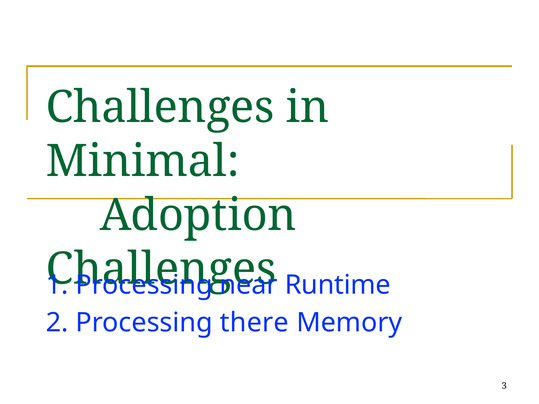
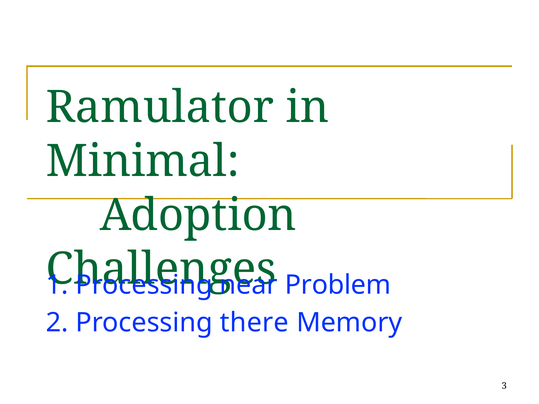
Challenges: Challenges -> Ramulator (160, 108)
Runtime: Runtime -> Problem (338, 285)
